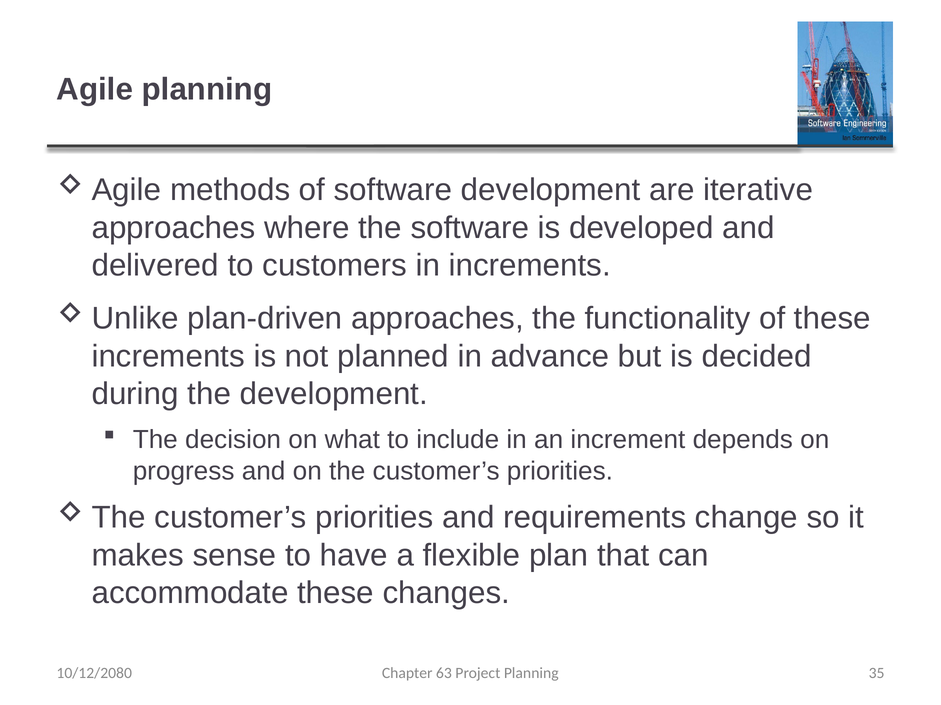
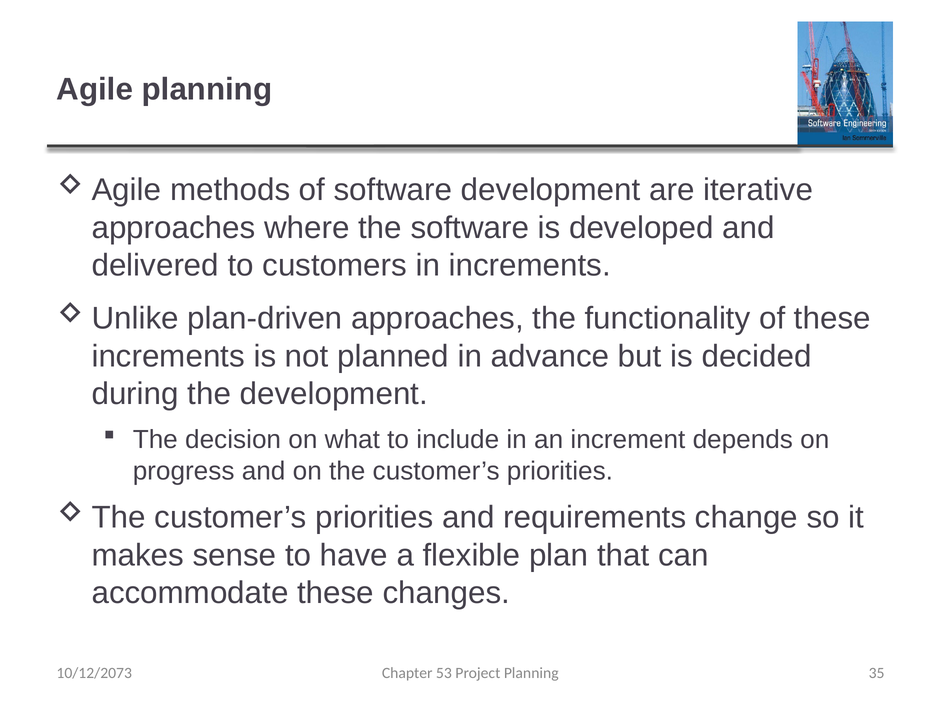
63: 63 -> 53 (444, 674)
10/12/2080: 10/12/2080 -> 10/12/2073 (94, 674)
